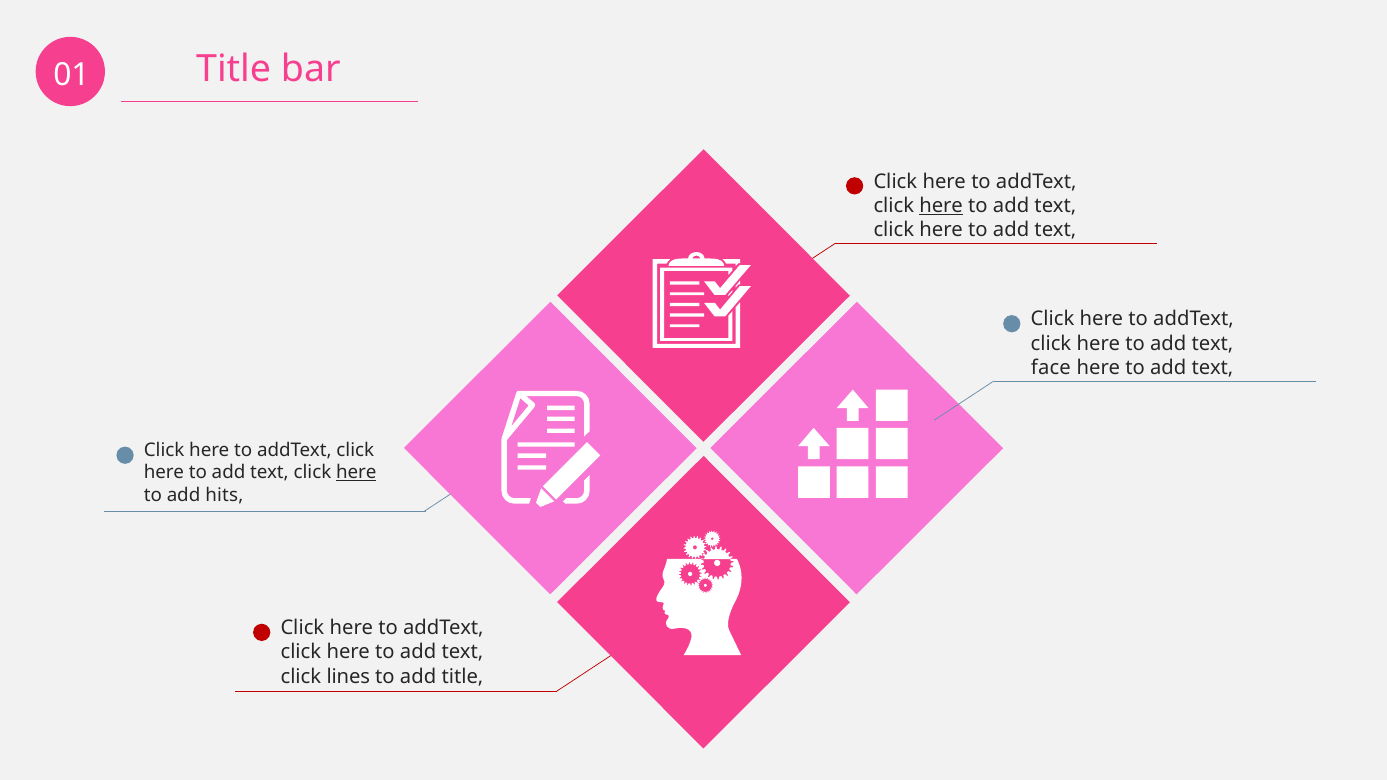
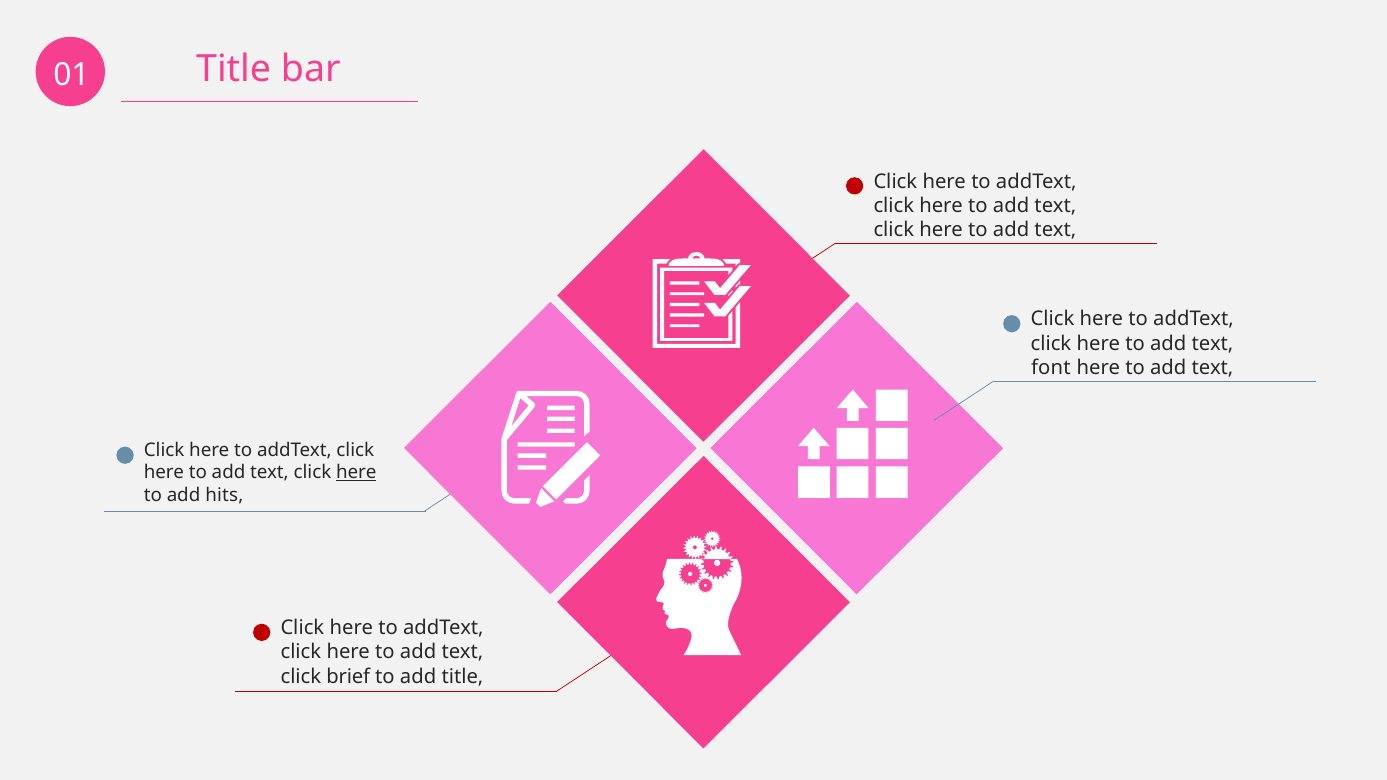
here underline: present -> none (941, 206)
face: face -> font (1051, 368)
lines: lines -> brief (348, 677)
